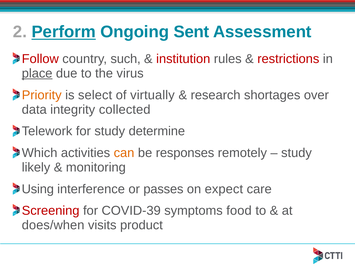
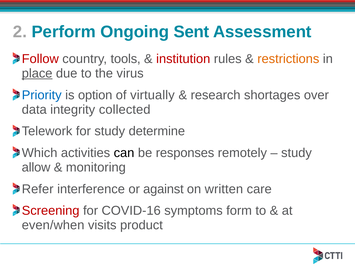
Perform underline: present -> none (64, 32)
such: such -> tools (126, 59)
restrictions colour: red -> orange (288, 59)
Priority colour: orange -> blue (42, 95)
select: select -> option (95, 95)
can colour: orange -> black (124, 152)
likely: likely -> allow (36, 167)
Using: Using -> Refer (38, 189)
passes: passes -> against (163, 189)
expect: expect -> written (224, 189)
COVID-39: COVID-39 -> COVID-16 (131, 210)
food: food -> form (239, 210)
does/when: does/when -> even/when (53, 225)
